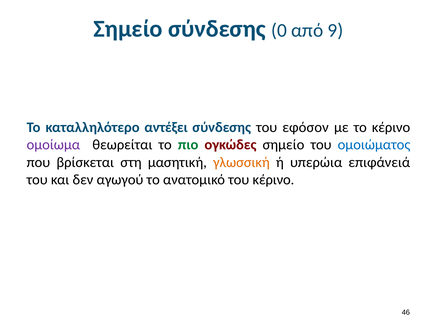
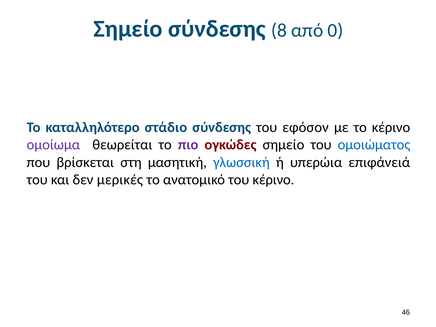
0: 0 -> 8 (279, 31)
9: 9 -> 0 (335, 31)
αντέξει: αντέξει -> στάδιο (166, 127)
πιο colour: green -> purple (188, 145)
γλωσσική colour: orange -> blue (241, 162)
αγωγού: αγωγού -> μερικές (120, 180)
